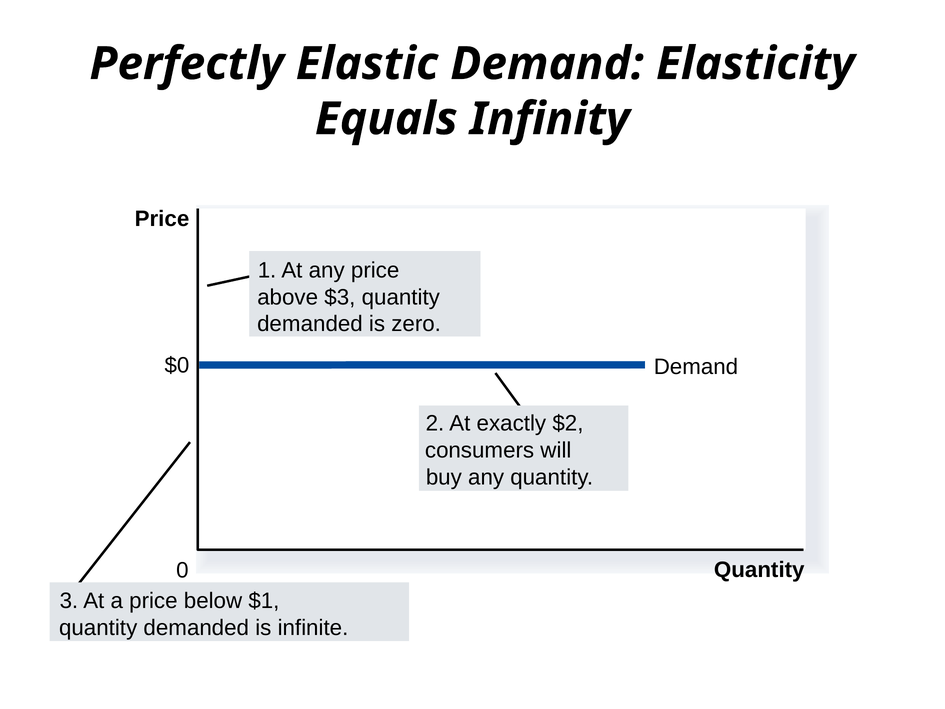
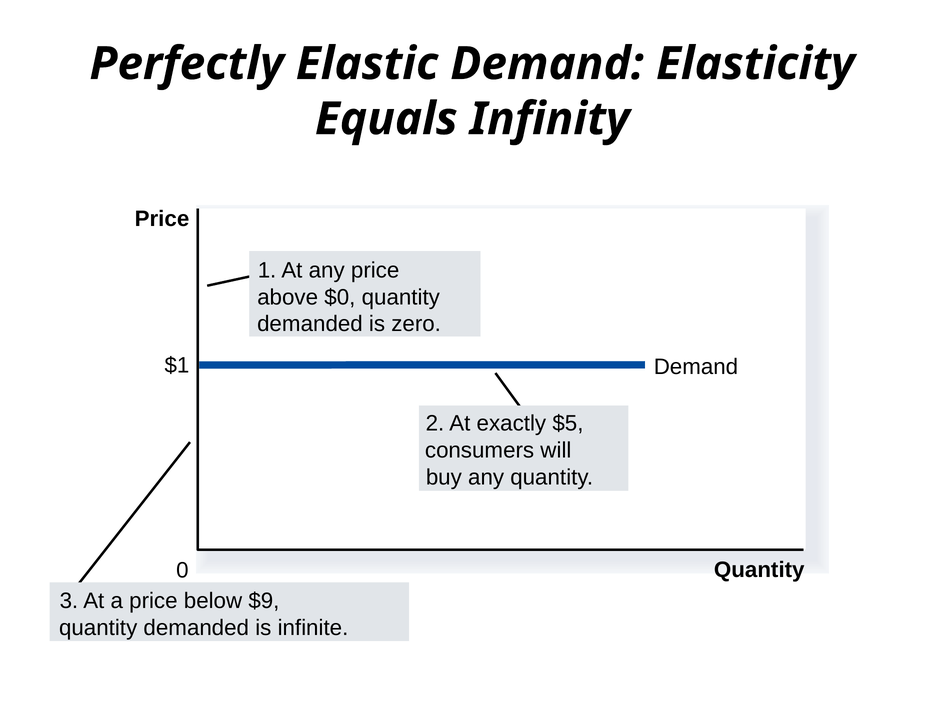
$3: $3 -> $0 (340, 297)
$0: $0 -> $1 (177, 365)
$2: $2 -> $5 (568, 423)
$1: $1 -> $9 (264, 601)
